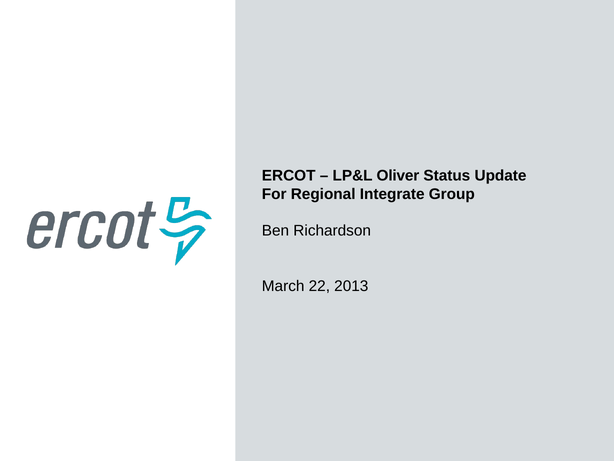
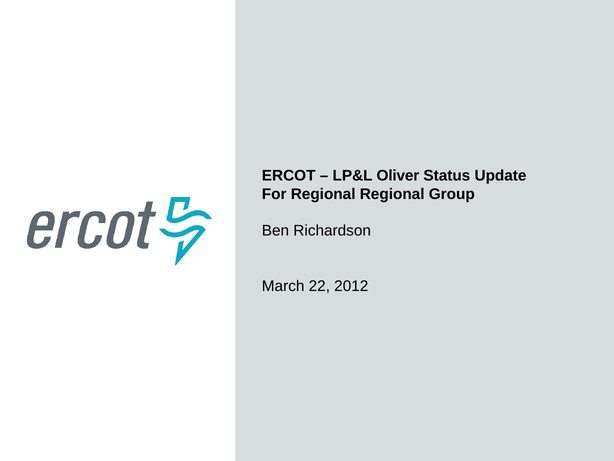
Regional Integrate: Integrate -> Regional (392, 194)
2013: 2013 -> 2012 (351, 286)
